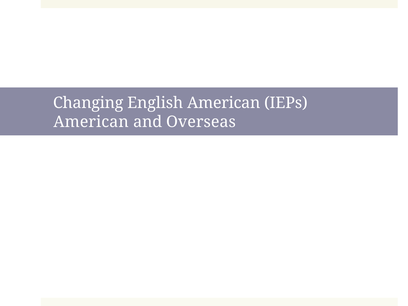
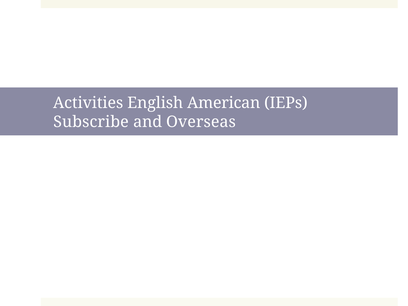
Changing: Changing -> Activities (88, 103)
American: American -> Subscribe (91, 122)
